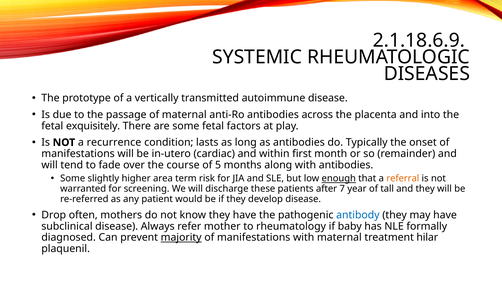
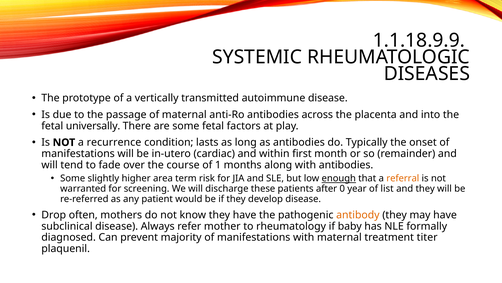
2.1.18.6.9: 2.1.18.6.9 -> 1.1.18.9.9 (419, 40)
exquisitely: exquisitely -> universally (93, 126)
5: 5 -> 1 (218, 165)
7: 7 -> 0 (342, 188)
tall: tall -> list (387, 188)
antibody colour: blue -> orange (358, 214)
majority underline: present -> none (181, 237)
hilar: hilar -> titer (427, 237)
